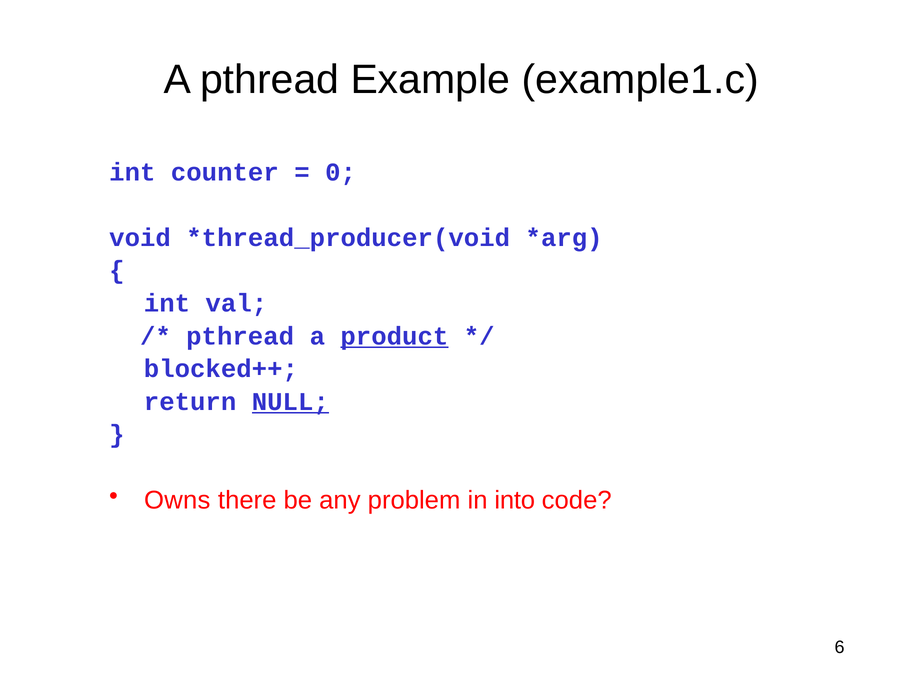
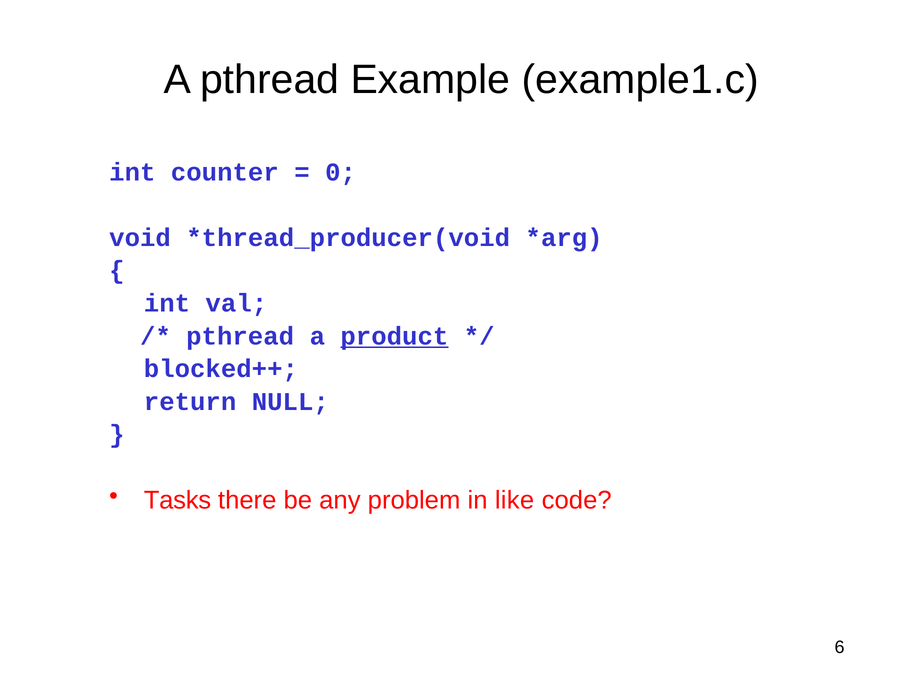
NULL underline: present -> none (290, 402)
Owns: Owns -> Tasks (177, 500)
into: into -> like (515, 500)
